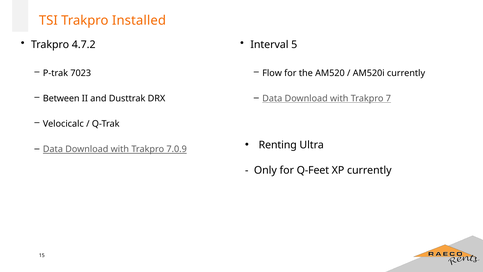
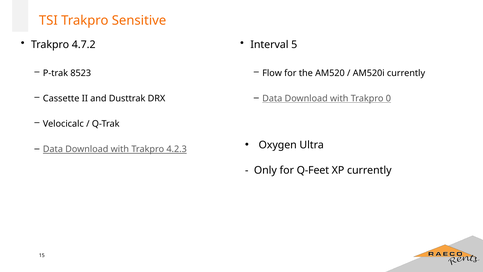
Installed: Installed -> Sensitive (139, 21)
7023: 7023 -> 8523 (81, 73)
Between: Between -> Cassette (61, 98)
7: 7 -> 0 (388, 98)
Renting: Renting -> Oxygen (278, 145)
7.0.9: 7.0.9 -> 4.2.3 (177, 149)
